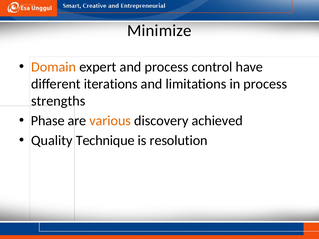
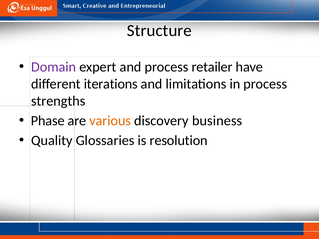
Minimize: Minimize -> Structure (159, 31)
Domain colour: orange -> purple (54, 67)
control: control -> retailer (212, 67)
achieved: achieved -> business (217, 121)
Technique: Technique -> Glossaries (105, 141)
